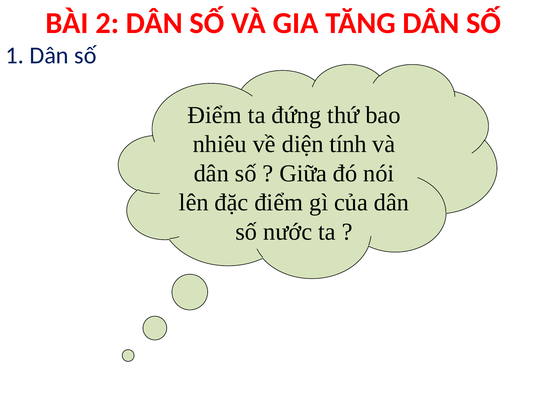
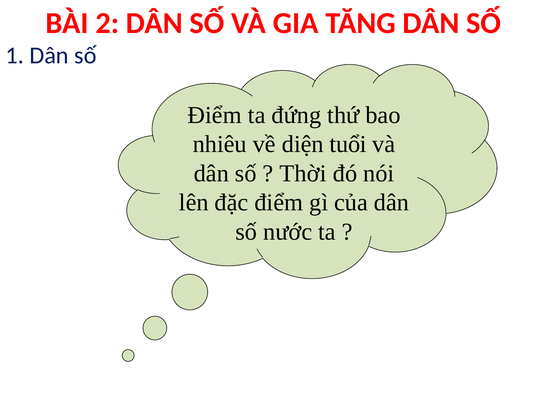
tính: tính -> tuổi (348, 144)
Giữa: Giữa -> Thời (303, 174)
